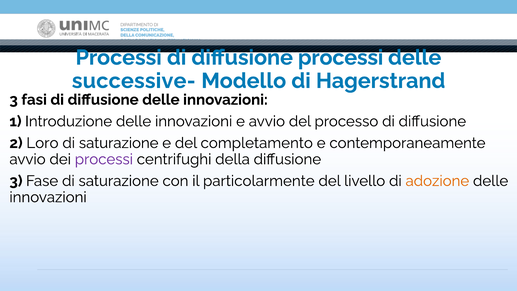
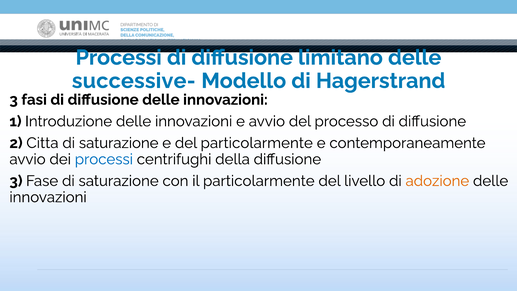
diffusione processi: processi -> limitano (340, 58)
Loro: Loro -> Citta (42, 143)
del completamento: completamento -> particolarmente (257, 143)
processi colour: purple -> blue (104, 159)
